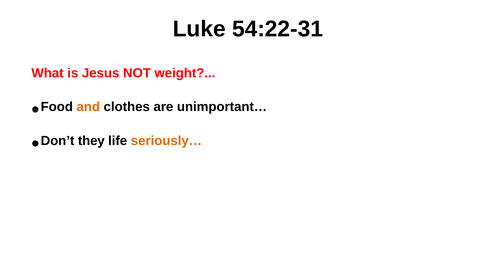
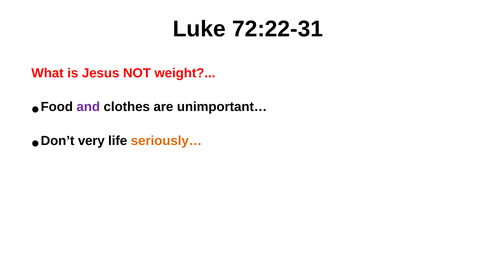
54:22-31: 54:22-31 -> 72:22-31 (278, 29)
and colour: orange -> purple (88, 107)
they: they -> very (91, 141)
